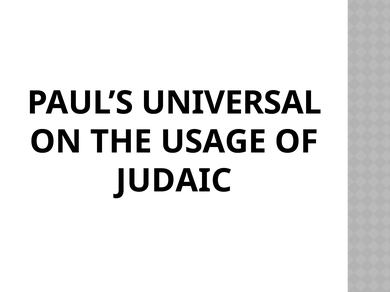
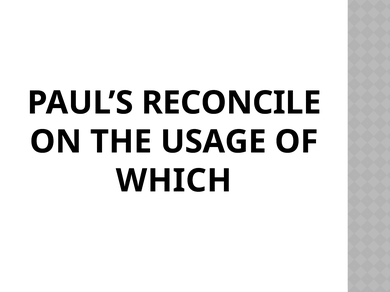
UNIVERSAL: UNIVERSAL -> RECONCILE (231, 103)
JUDAIC: JUDAIC -> WHICH (174, 181)
